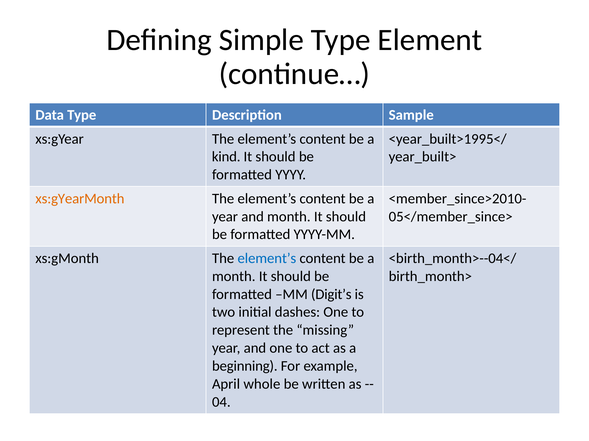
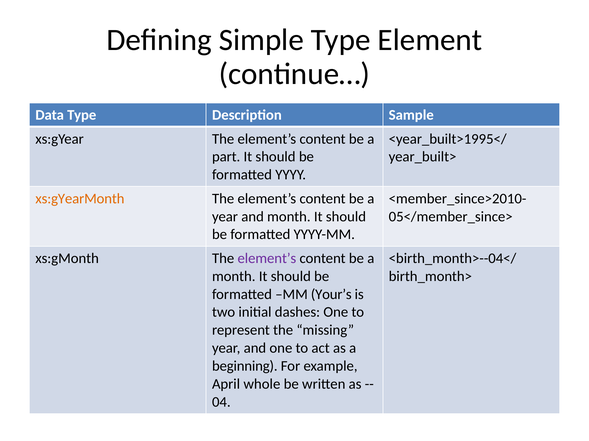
kind: kind -> part (226, 157)
element’s colour: blue -> purple (267, 259)
Digit’s: Digit’s -> Your’s (331, 295)
